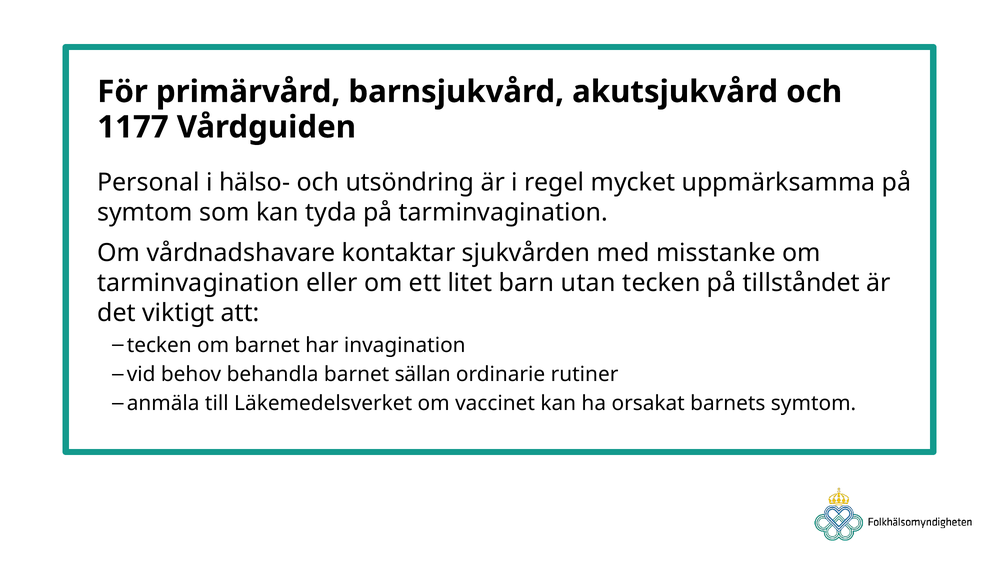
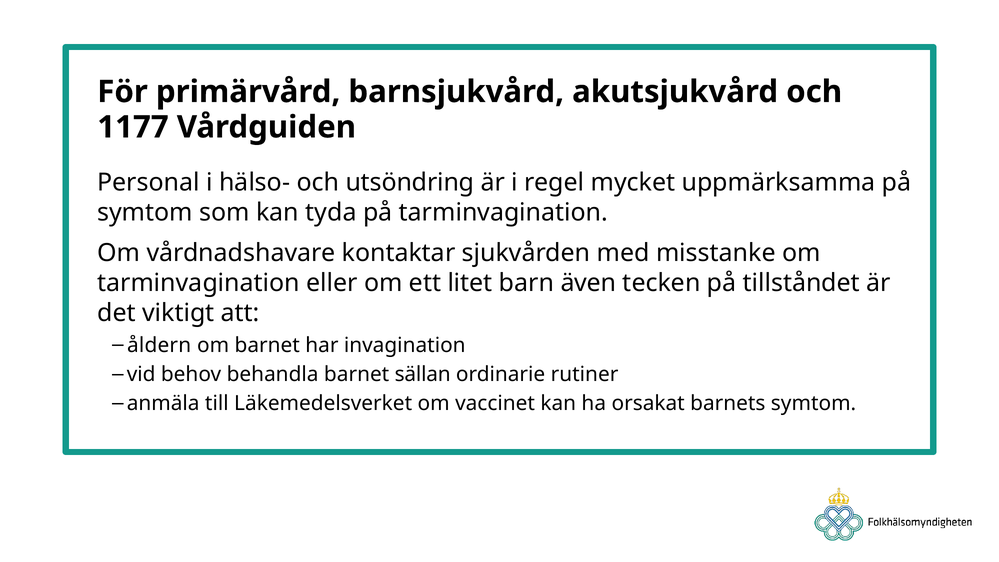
utan: utan -> även (588, 283)
tecken: tecken -> åldern (159, 345)
